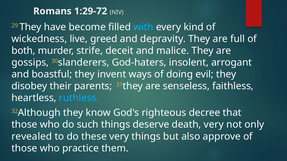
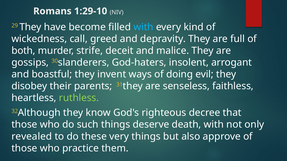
1:29-72: 1:29-72 -> 1:29-10 (91, 11)
live: live -> call (79, 39)
ruthless colour: light blue -> light green (79, 98)
death very: very -> with (214, 125)
